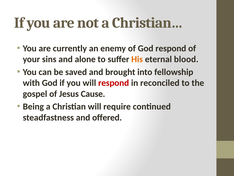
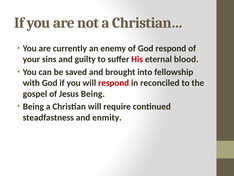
alone: alone -> guilty (85, 59)
His colour: orange -> red (137, 59)
Jesus Cause: Cause -> Being (93, 94)
offered: offered -> enmity (107, 117)
